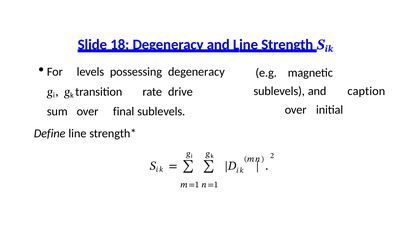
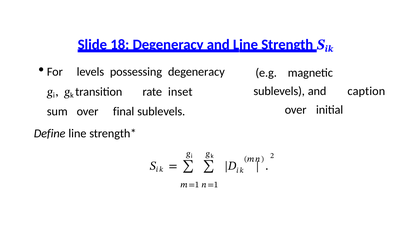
drive: drive -> inset (180, 92)
